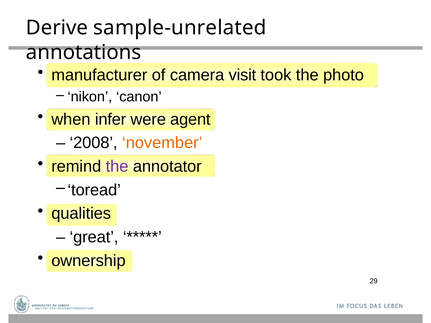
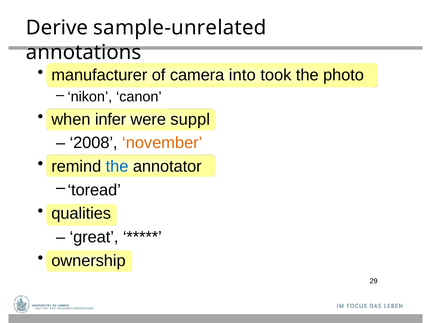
visit: visit -> into (242, 75)
agent: agent -> suppl (190, 119)
the colour: purple -> blue (117, 167)
